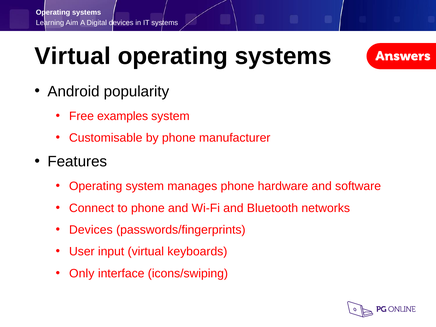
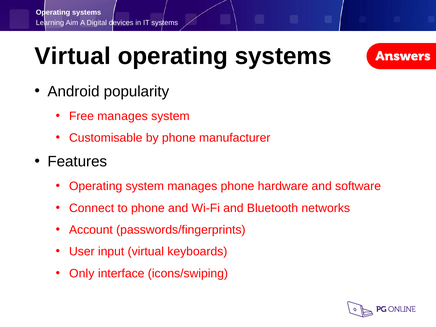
Free examples: examples -> manages (123, 116)
Devices: Devices -> Account (91, 230)
